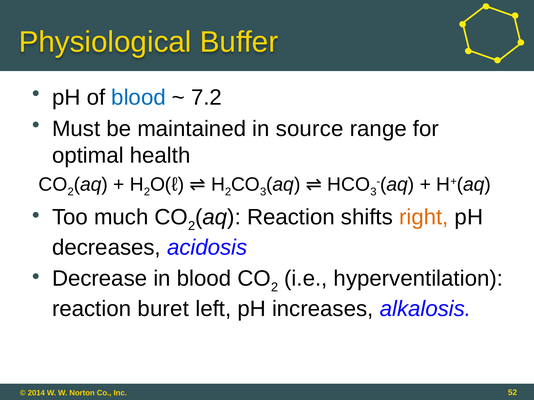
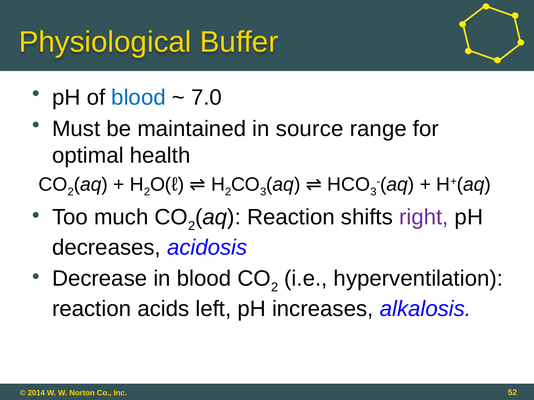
7.2: 7.2 -> 7.0 (207, 98)
right colour: orange -> purple (424, 217)
buret: buret -> acids (163, 309)
